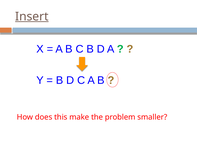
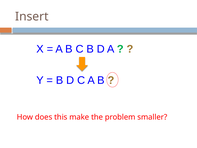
Insert underline: present -> none (32, 16)
